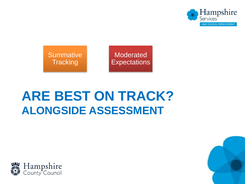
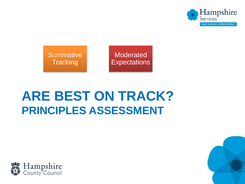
ALONGSIDE: ALONGSIDE -> PRINCIPLES (54, 111)
